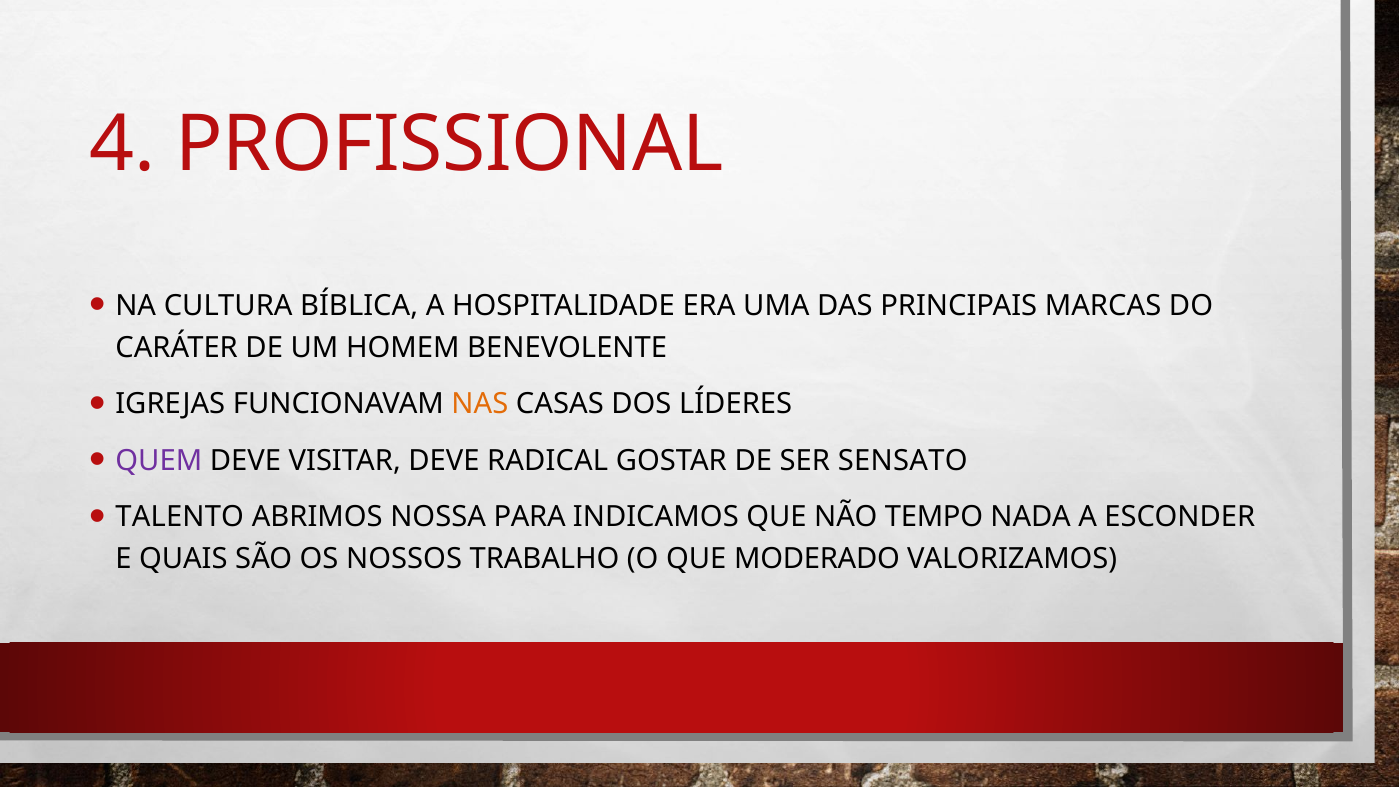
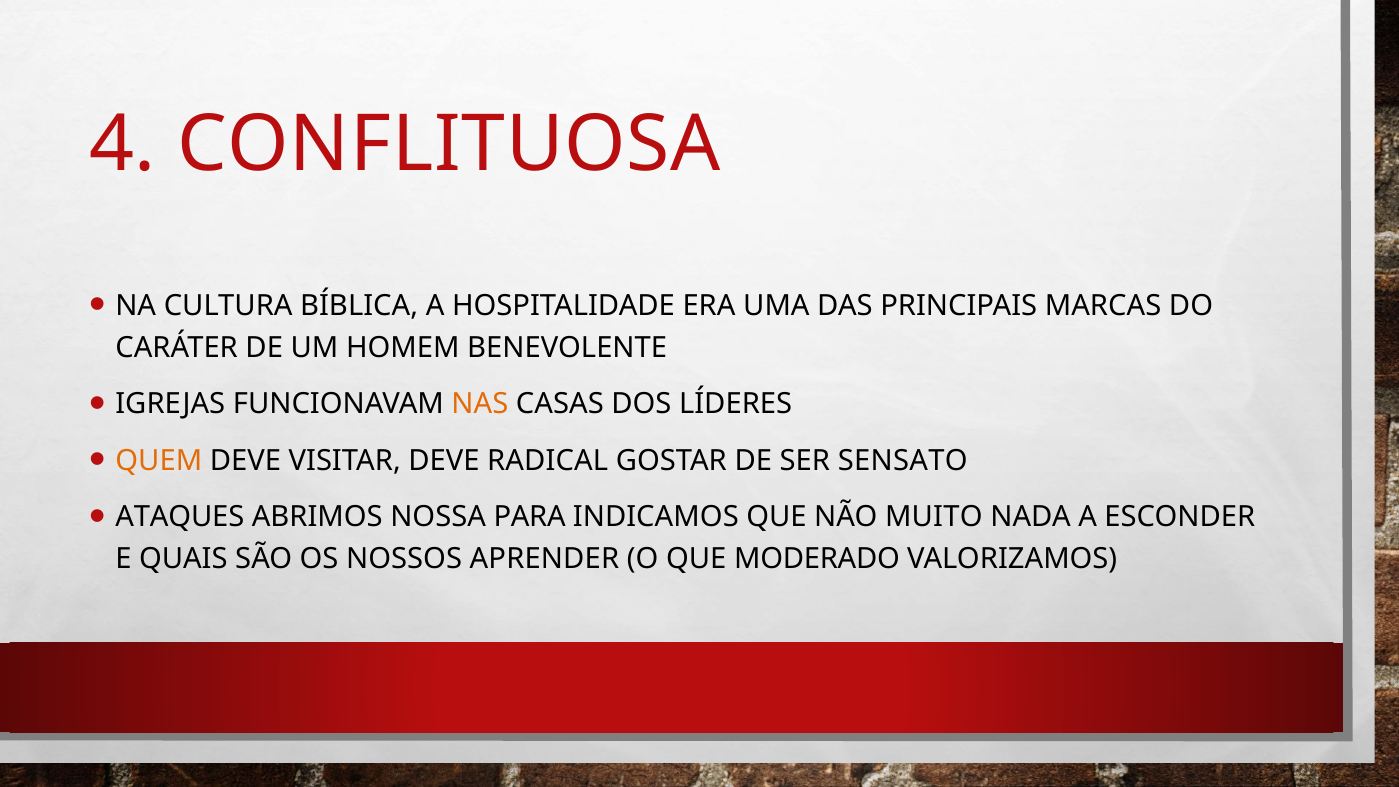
PROFISSIONAL: PROFISSIONAL -> CONFLITUOSA (449, 144)
QUEM colour: purple -> orange (159, 461)
TALENTO: TALENTO -> ATAQUES (180, 517)
TEMPO: TEMPO -> MUITO (934, 517)
TRABALHO: TRABALHO -> APRENDER (544, 559)
